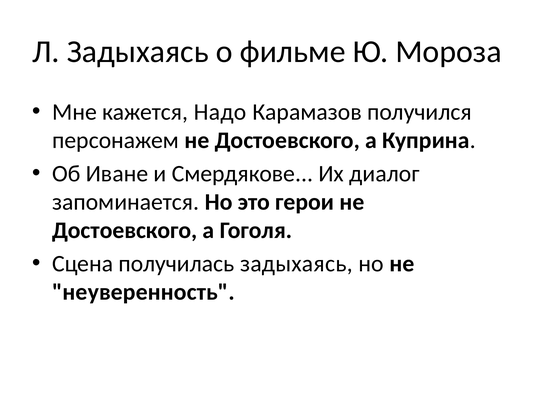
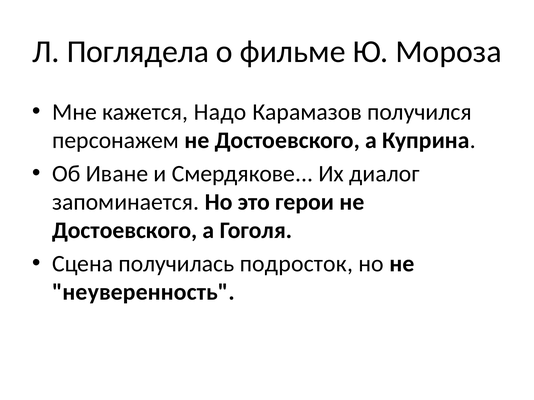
Л Задыхаясь: Задыхаясь -> Поглядела (138, 52)
получилась задыхаясь: задыхаясь -> подросток (296, 264)
